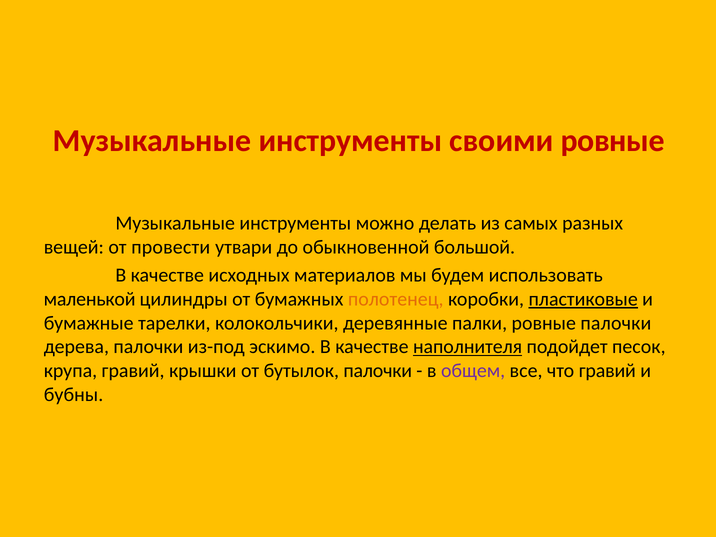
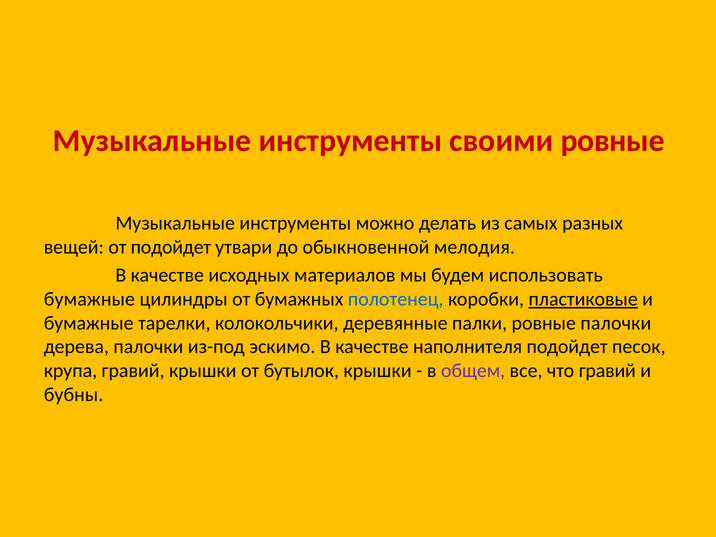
от провести: провести -> подойдет (171, 247)
большой: большой -> мелодия (474, 247)
маленькой: маленькой -> бумажные (89, 299)
полотенец colour: orange -> blue (396, 299)
наполнителя underline: present -> none (468, 347)
бутылок палочки: палочки -> крышки (378, 371)
